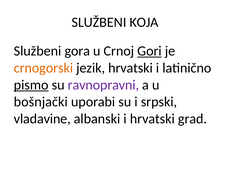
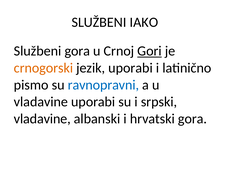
KOJA: KOJA -> IAKO (144, 22)
jezik hrvatski: hrvatski -> uporabi (131, 68)
pismo underline: present -> none (31, 85)
ravnopravni colour: purple -> blue (103, 85)
bošnjački: bošnjački -> vladavine (41, 101)
hrvatski grad: grad -> gora (192, 118)
